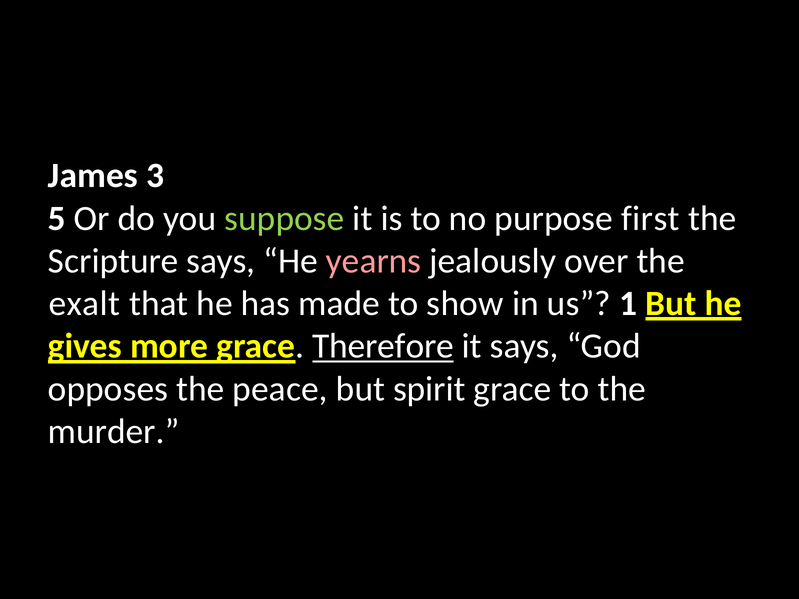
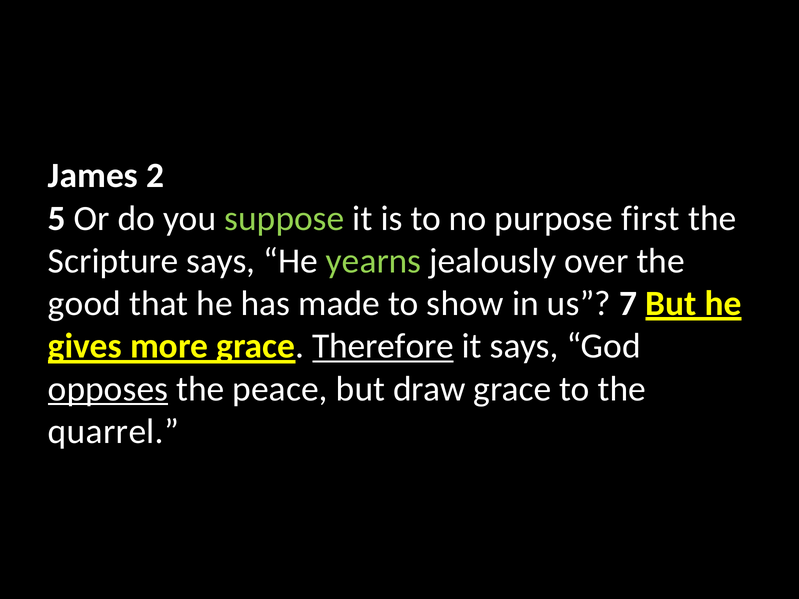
3: 3 -> 2 (155, 176)
yearns colour: pink -> light green (374, 261)
exalt: exalt -> good (84, 304)
1: 1 -> 7 (628, 304)
opposes underline: none -> present (108, 389)
spirit: spirit -> draw (429, 389)
murder: murder -> quarrel (113, 432)
